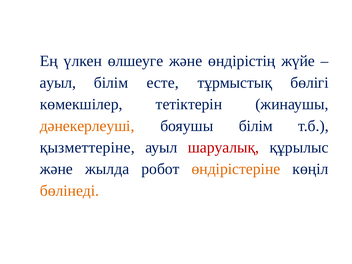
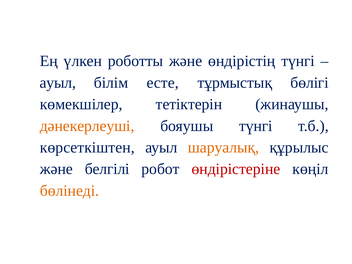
өлшеуге: өлшеуге -> роботты (136, 61)
өндірістің жүйе: жүйе -> түнгі (298, 61)
бояушы білім: білім -> түнгі (256, 126)
қызметтеріне: қызметтеріне -> көрсеткіштен (87, 147)
шаруалық colour: red -> orange (224, 147)
жылда: жылда -> белгілі (107, 169)
өндірістеріне colour: orange -> red (236, 169)
